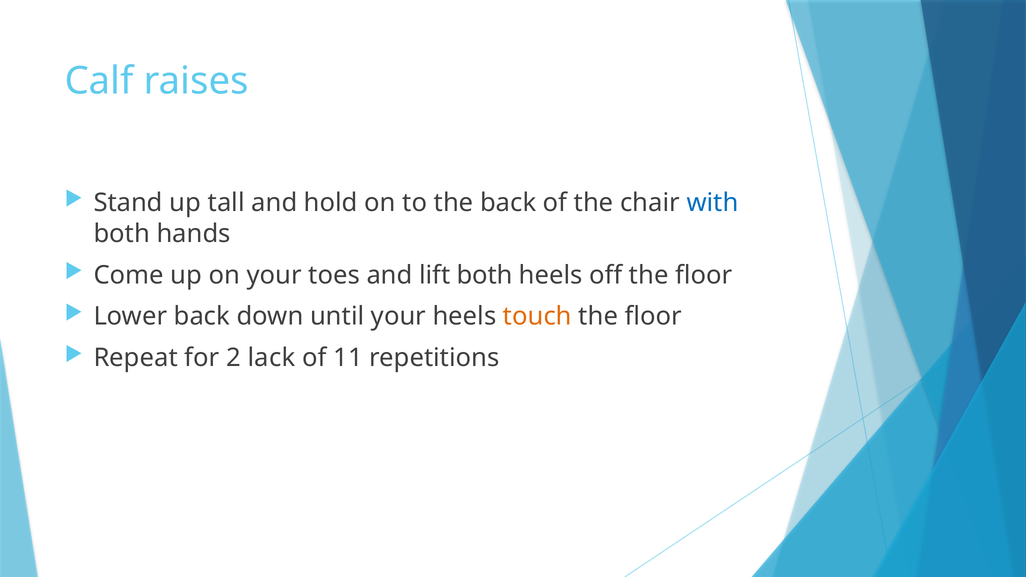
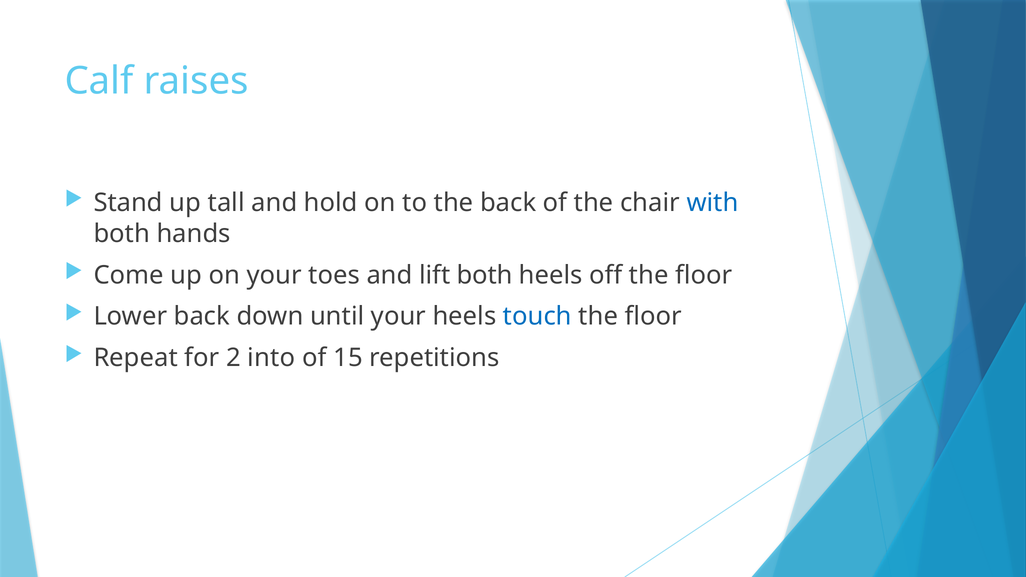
touch colour: orange -> blue (537, 317)
lack: lack -> into (271, 358)
11: 11 -> 15 (348, 358)
